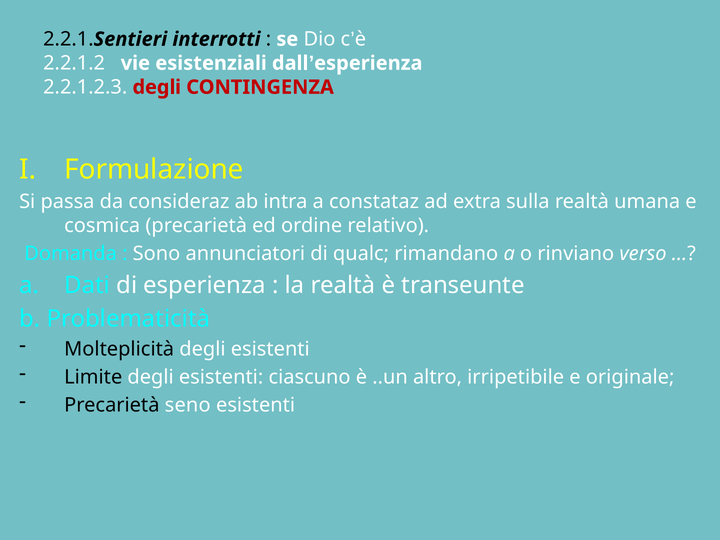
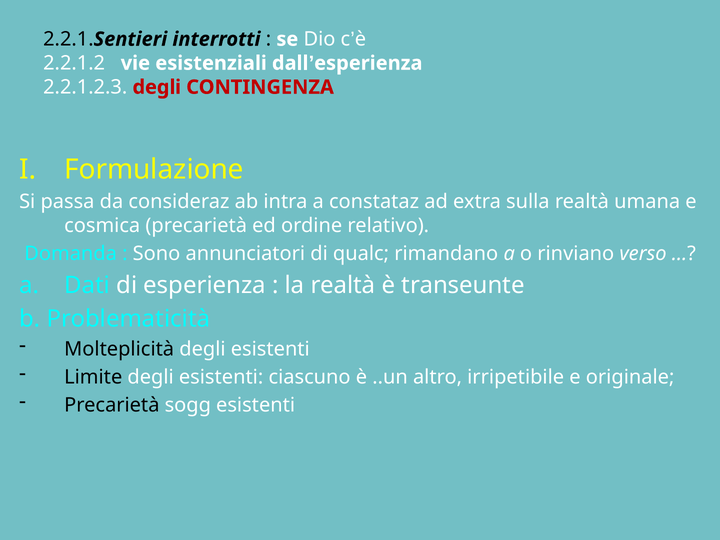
seno: seno -> sogg (188, 405)
